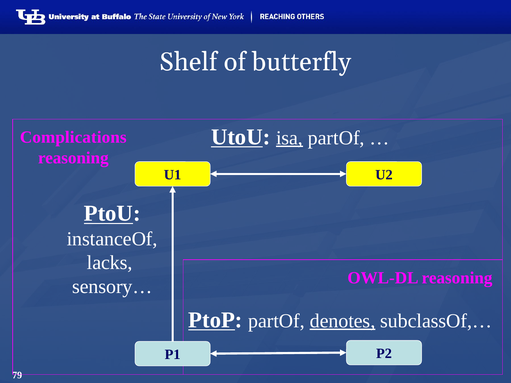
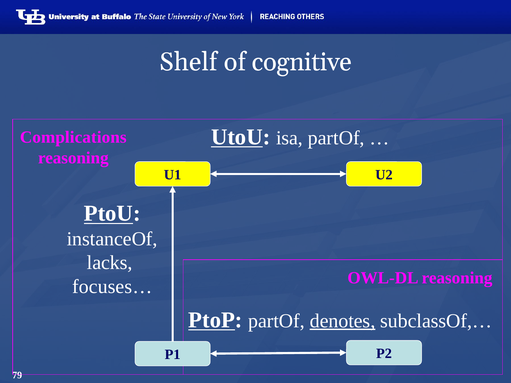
butterfly: butterfly -> cognitive (302, 62)
isa underline: present -> none (289, 138)
sensory…: sensory… -> focuses… (112, 287)
